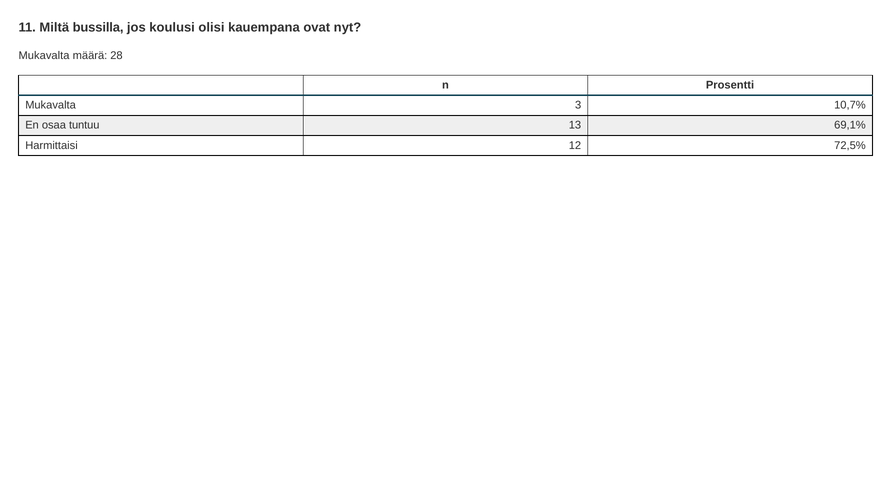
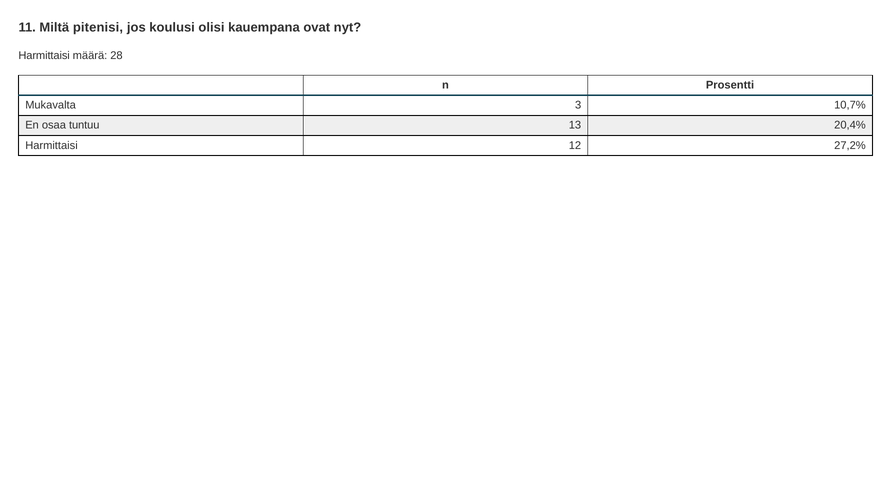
bussilla: bussilla -> pitenisi (98, 27)
Mukavalta: Mukavalta -> Harmittaisi (44, 55)
69,1%: 69,1% -> 20,4% (850, 125)
72,5%: 72,5% -> 27,2% (850, 145)
